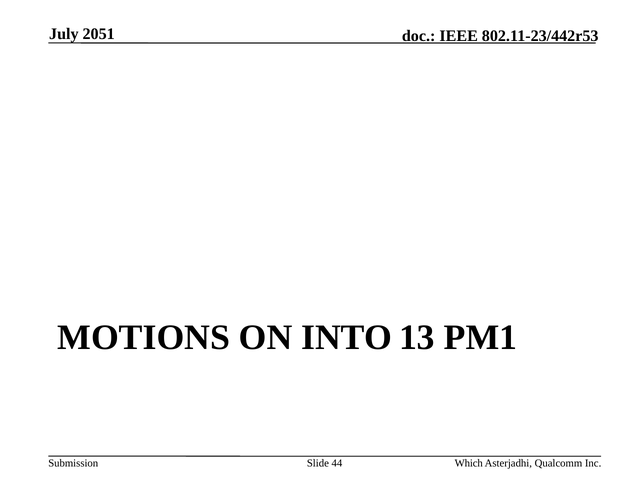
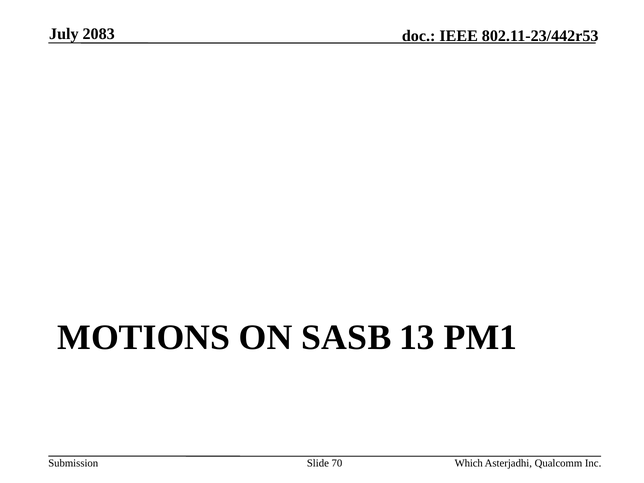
2051: 2051 -> 2083 (99, 34)
INTO: INTO -> SASB (346, 338)
44: 44 -> 70 (337, 463)
